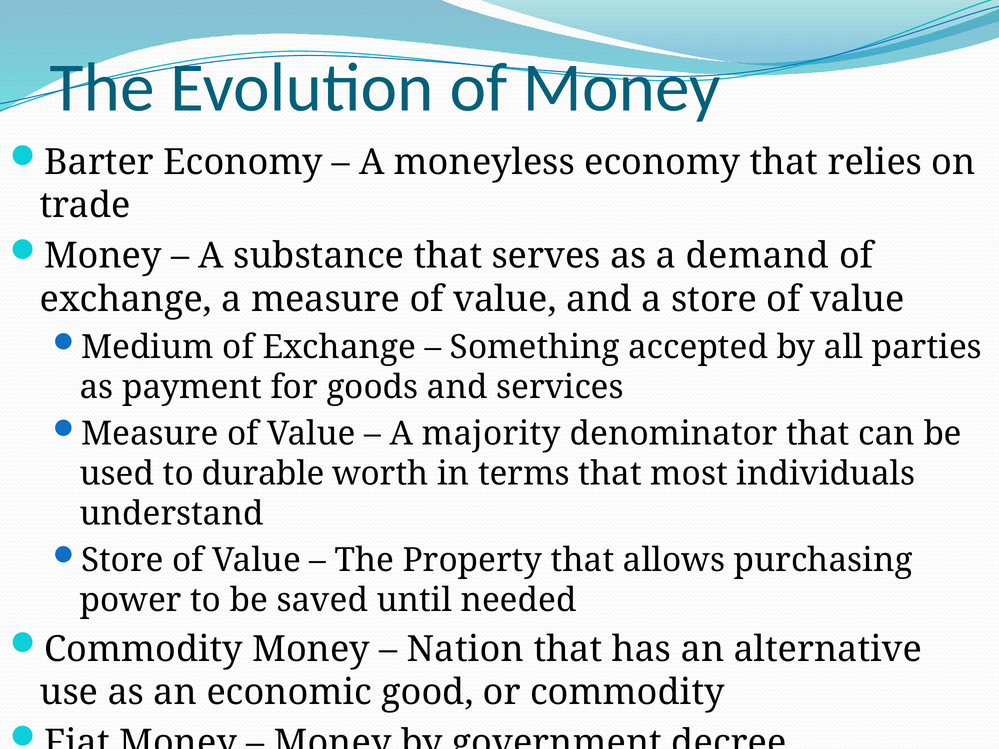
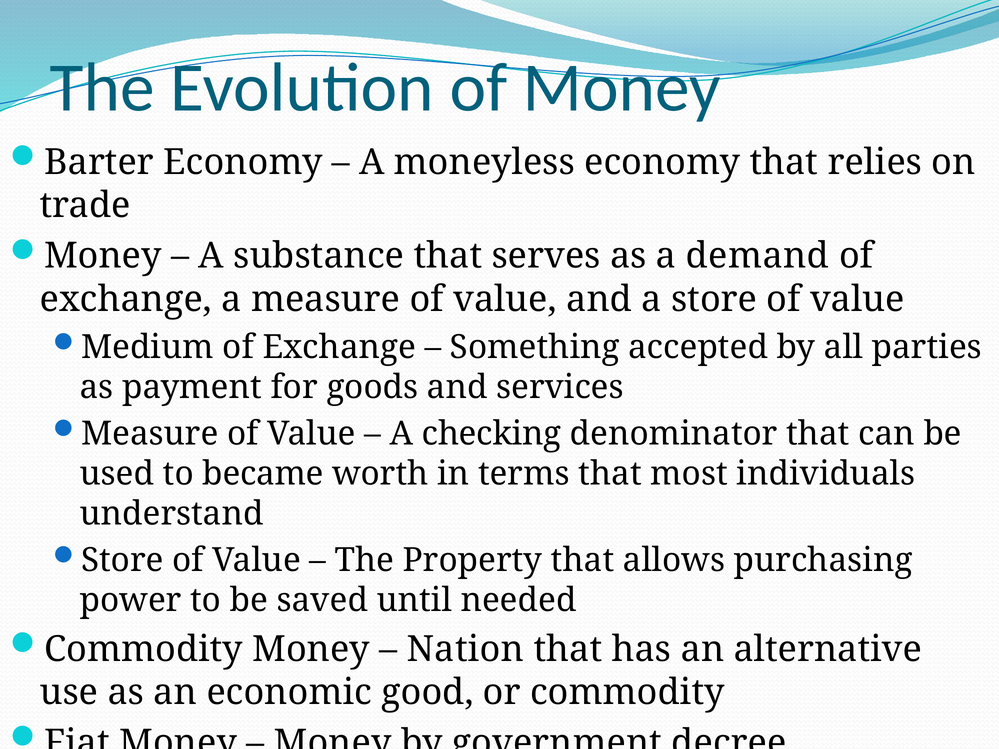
majority: majority -> checking (492, 434)
durable: durable -> became (263, 474)
